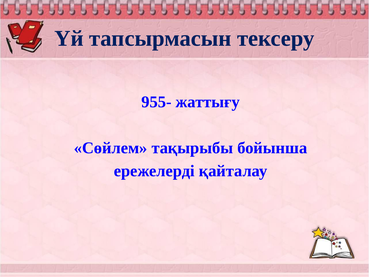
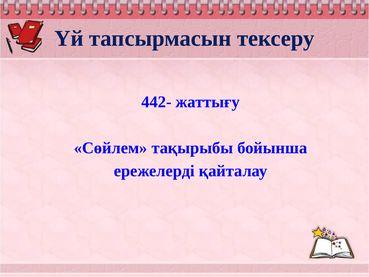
955-: 955- -> 442- (156, 102)
